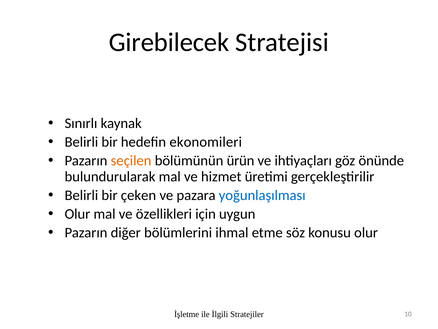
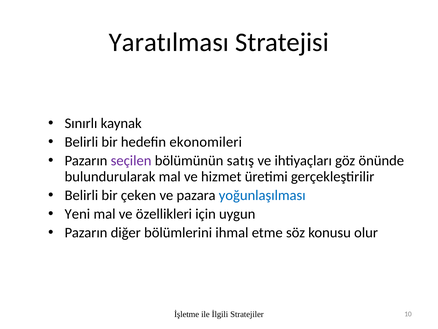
Girebilecek: Girebilecek -> Yaratılması (169, 42)
seçilen colour: orange -> purple (131, 160)
ürün: ürün -> satış (240, 160)
Olur: Olur -> Yeni (77, 214)
